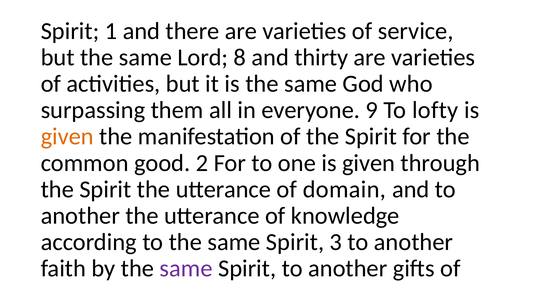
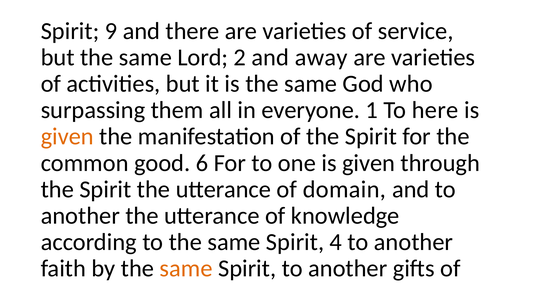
1: 1 -> 9 (111, 31)
8: 8 -> 2 (240, 57)
thirty: thirty -> away (321, 57)
9: 9 -> 1 (372, 110)
lofty: lofty -> here (435, 110)
2: 2 -> 6 (202, 163)
3: 3 -> 4 (336, 242)
same colour: purple -> orange (186, 269)
